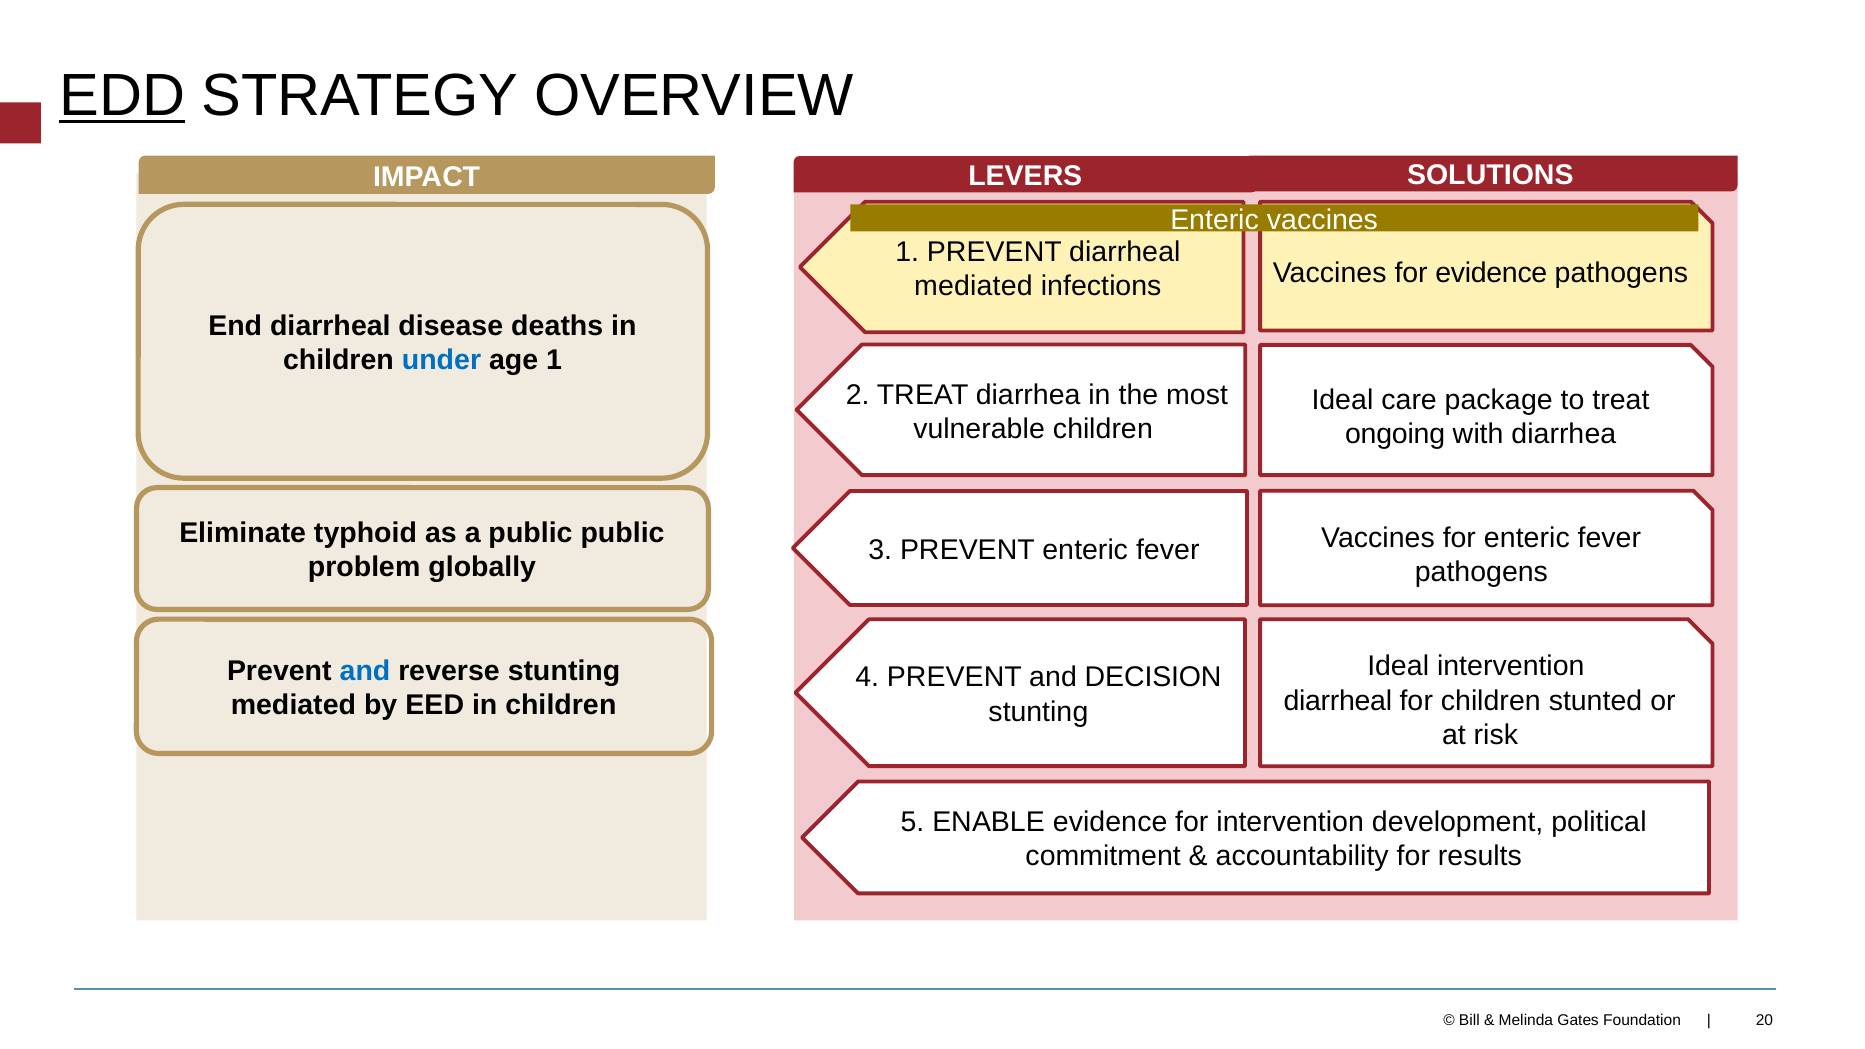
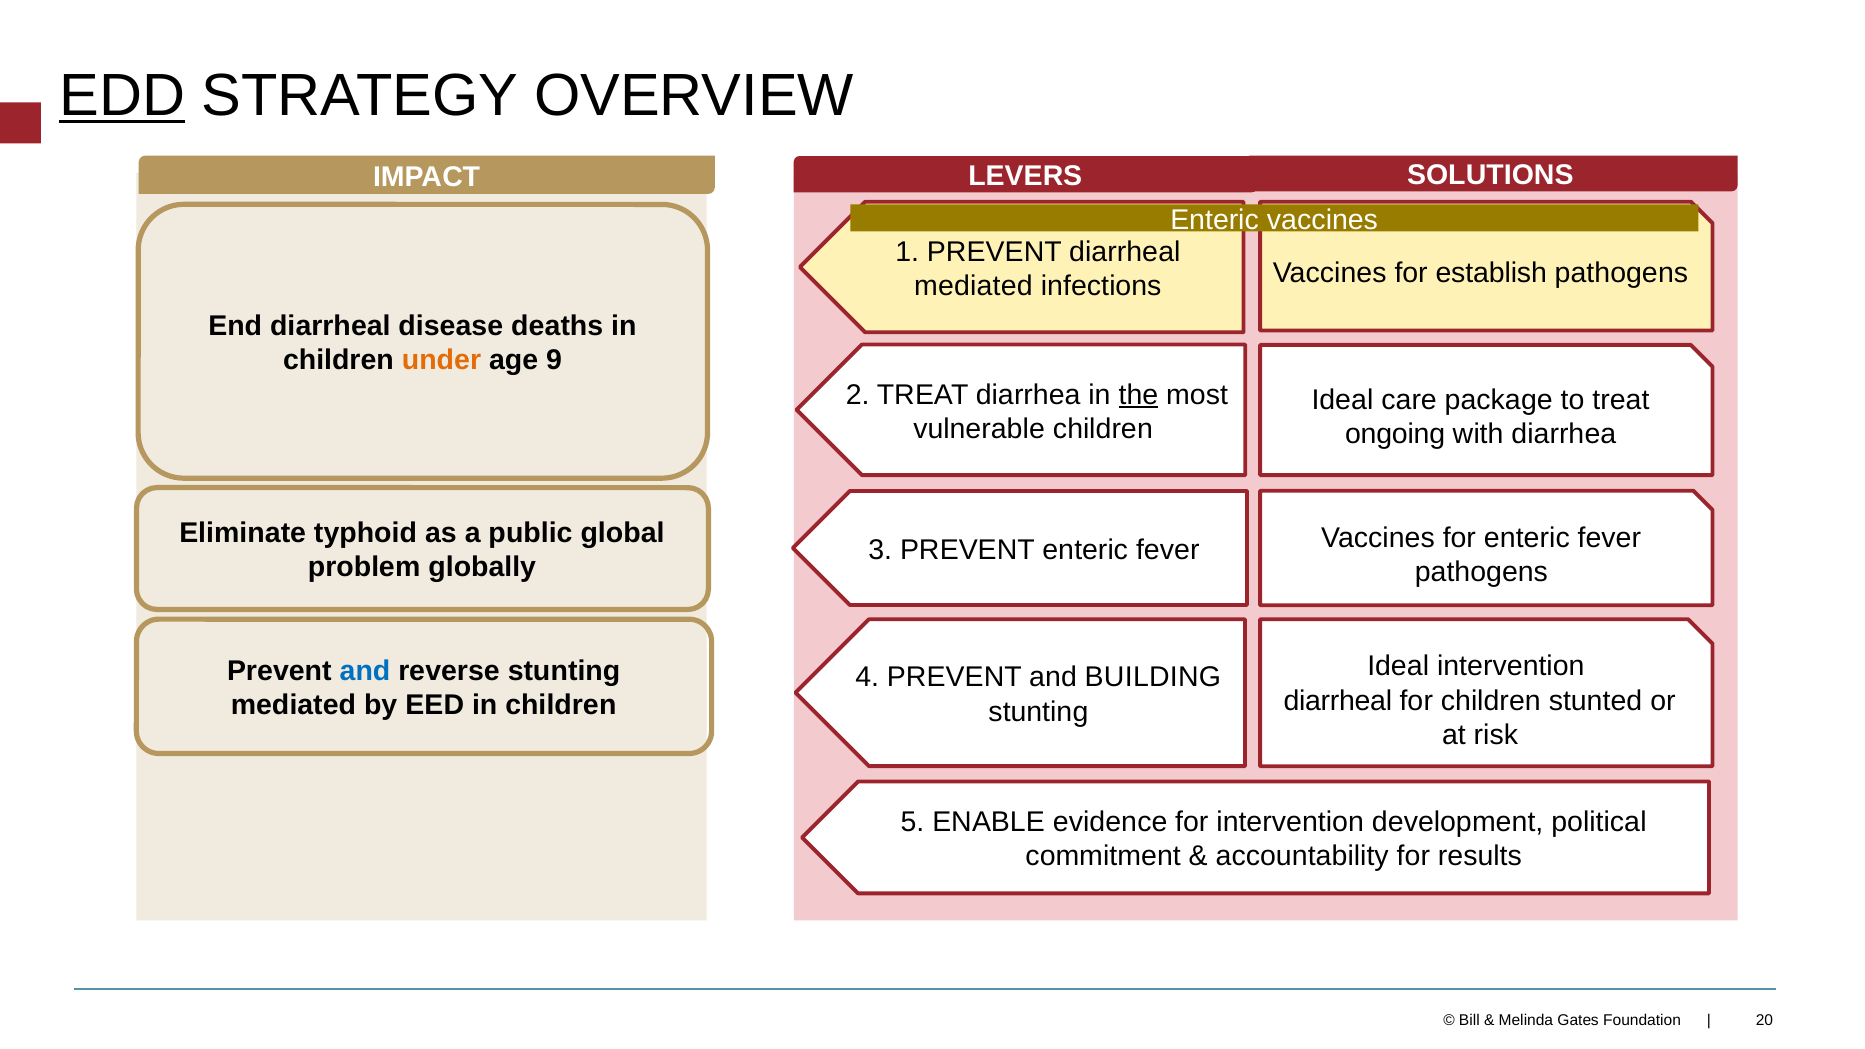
for evidence: evidence -> establish (1491, 274)
under colour: blue -> orange (442, 360)
age 1: 1 -> 9 (554, 360)
the underline: none -> present (1138, 395)
public public: public -> global (623, 533)
DECISION: DECISION -> BUILDING (1153, 678)
